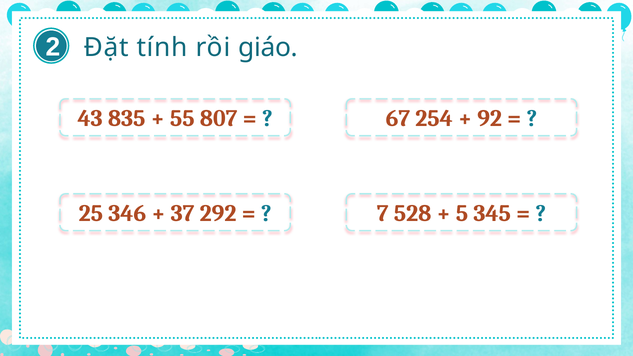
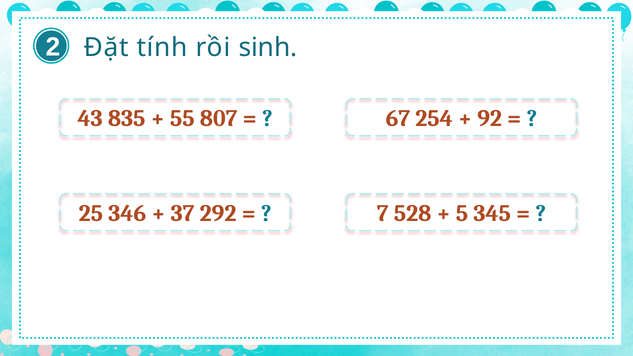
giáo: giáo -> sinh (268, 47)
